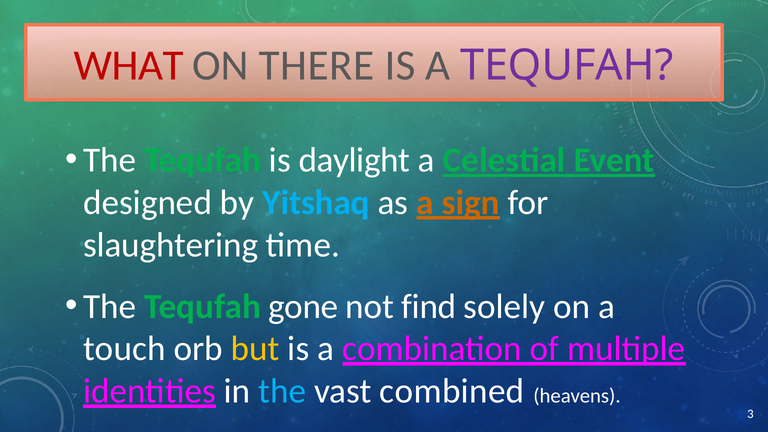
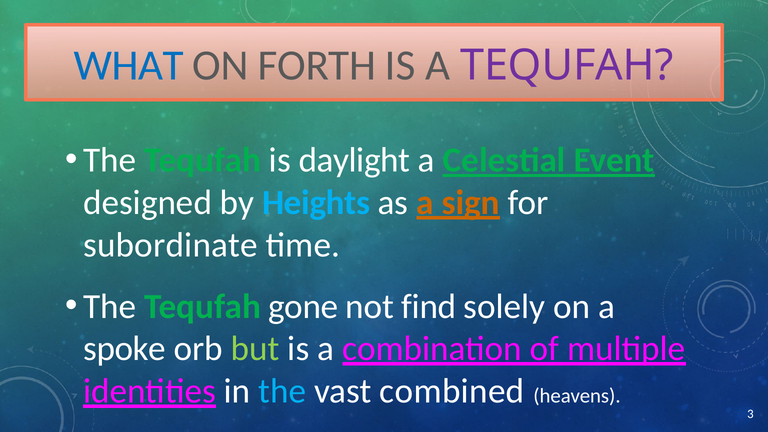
WHAT colour: red -> blue (129, 65)
THERE: THERE -> FORTH (317, 65)
Yitshaq: Yitshaq -> Heights (316, 203)
slaughtering: slaughtering -> subordinate (170, 245)
touch: touch -> spoke (125, 349)
but colour: yellow -> light green (255, 349)
